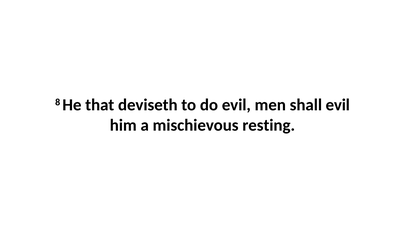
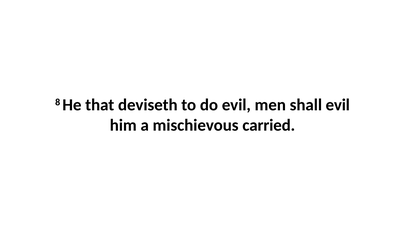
resting: resting -> carried (269, 125)
